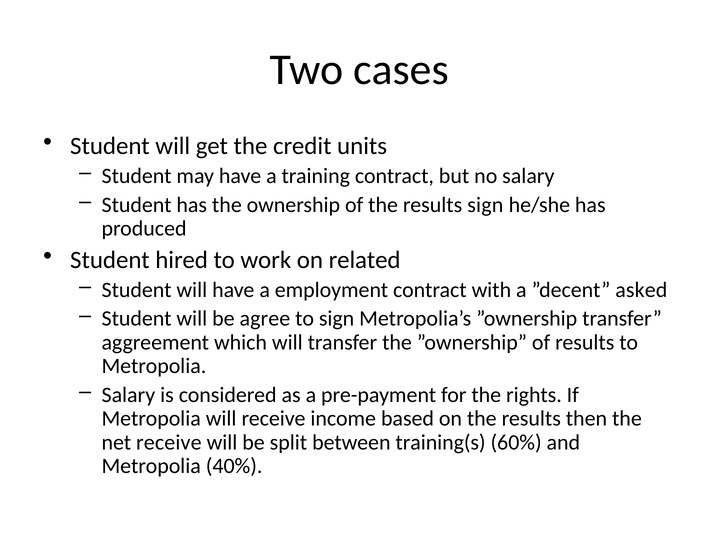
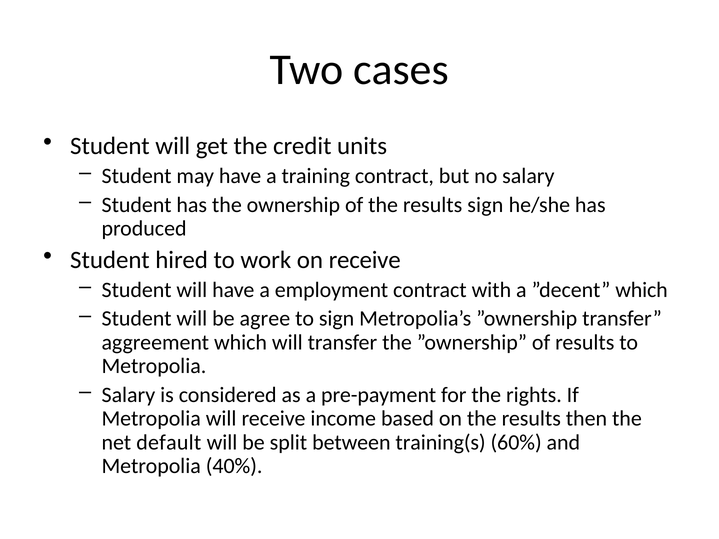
on related: related -> receive (365, 260)
”decent asked: asked -> which (642, 290)
net receive: receive -> default (169, 442)
